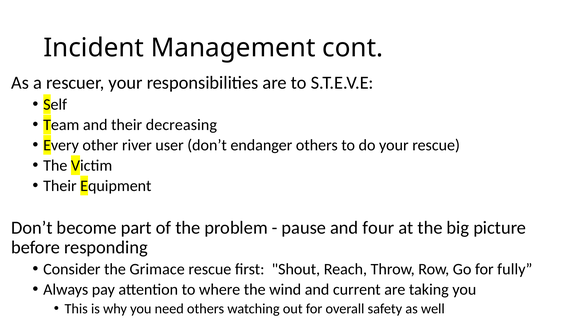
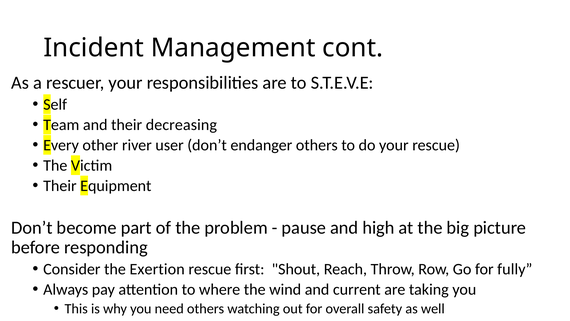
four: four -> high (378, 227)
Grimace: Grimace -> Exertion (157, 269)
